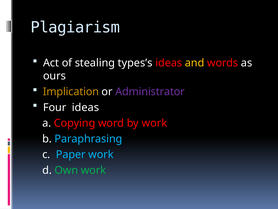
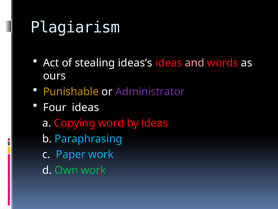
types’s: types’s -> ideas’s (135, 63)
and colour: yellow -> pink (195, 63)
Implication: Implication -> Punishable (71, 91)
by work: work -> ideas (155, 123)
